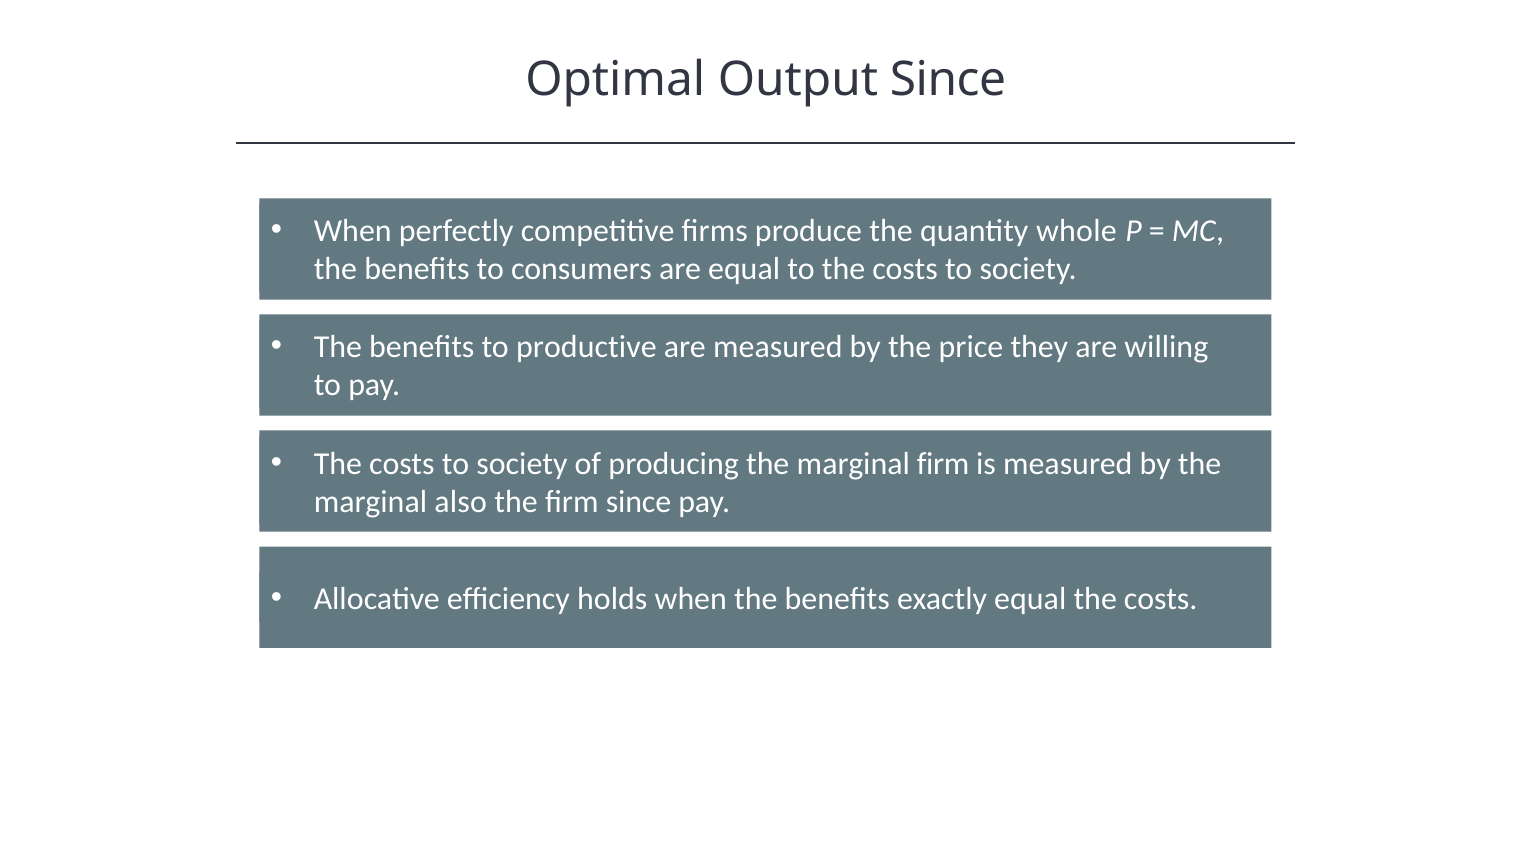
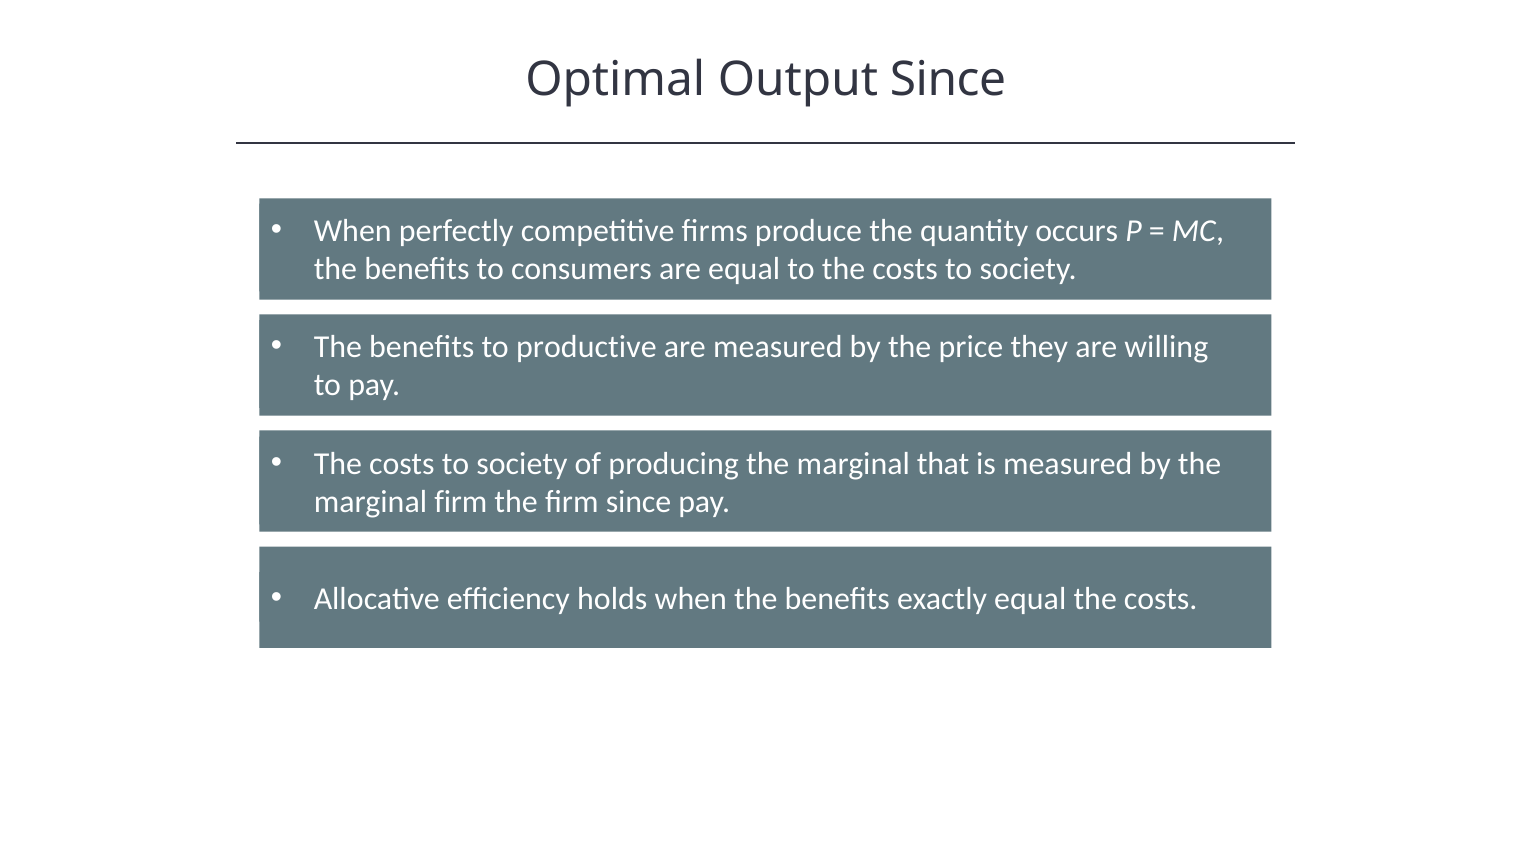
whole: whole -> occurs (1077, 231)
marginal firm: firm -> that (943, 464)
marginal also: also -> firm (461, 502)
